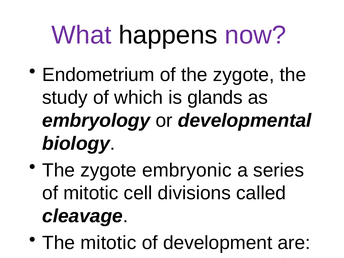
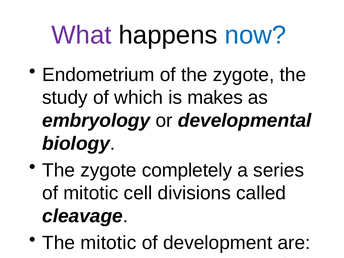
now colour: purple -> blue (256, 35)
glands: glands -> makes (215, 98)
embryonic: embryonic -> completely (187, 170)
